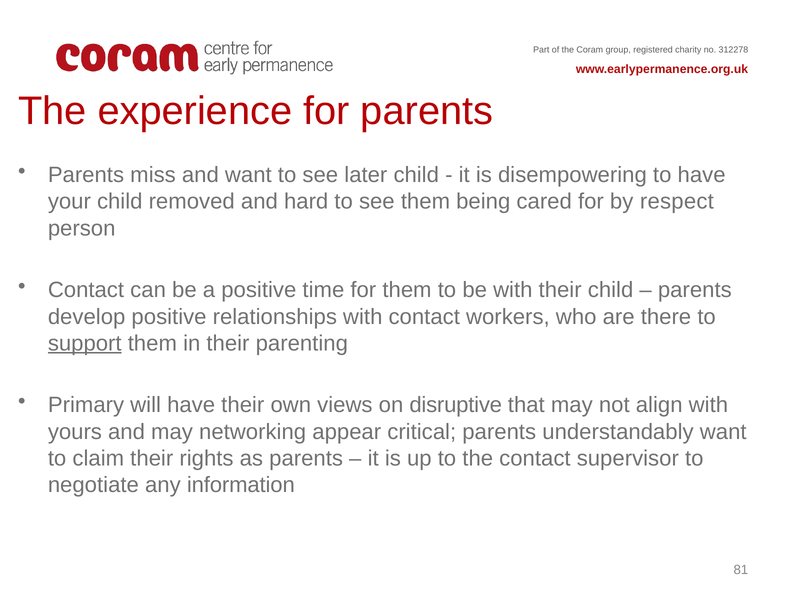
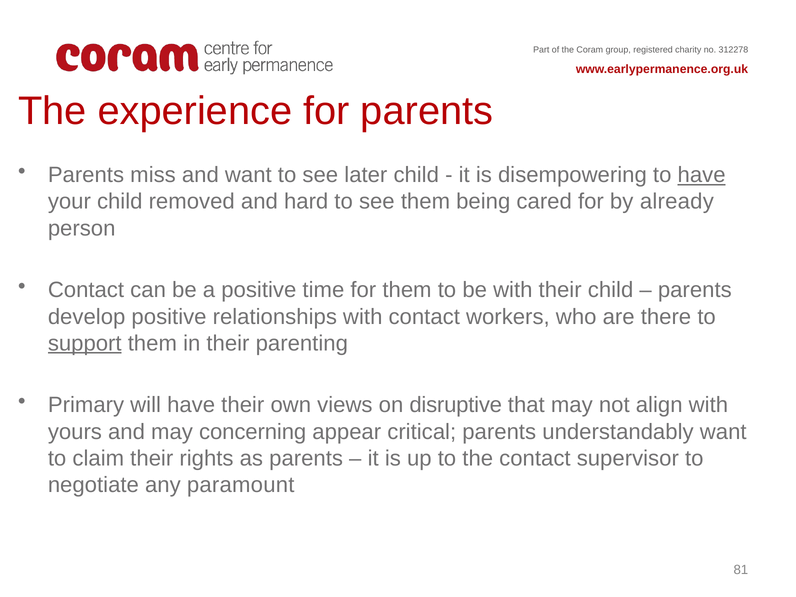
have underline: none -> present (702, 175)
respect: respect -> already (677, 202)
networking: networking -> concerning (253, 432)
information: information -> paramount (241, 485)
